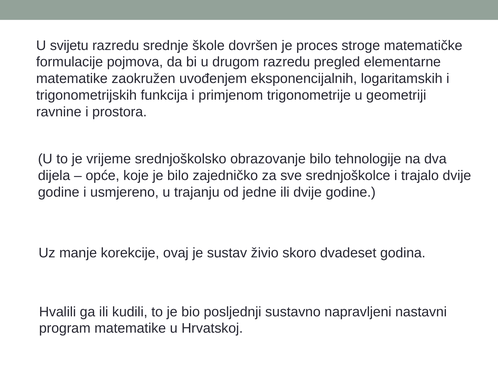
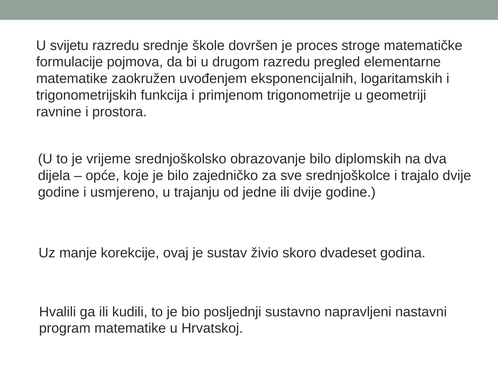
tehnologije: tehnologije -> diplomskih (368, 159)
